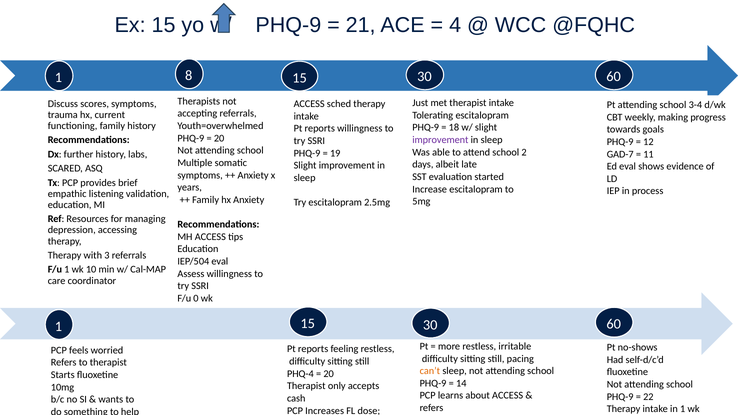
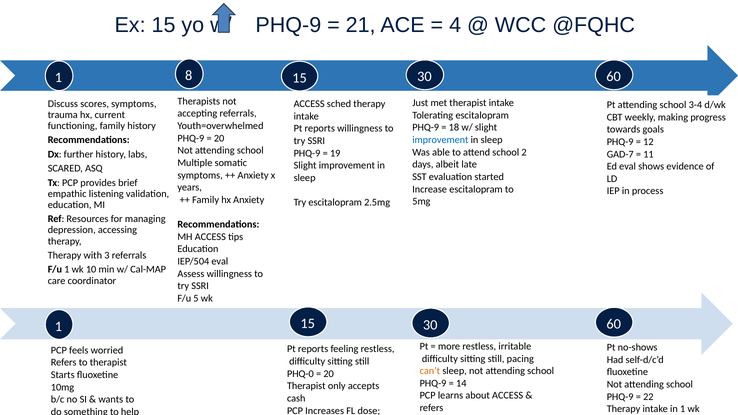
improvement colour: purple -> blue (440, 140)
0: 0 -> 5 (196, 298)
PHQ-4: PHQ-4 -> PHQ-0 (300, 374)
